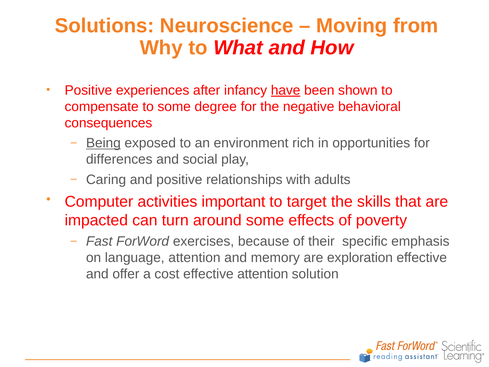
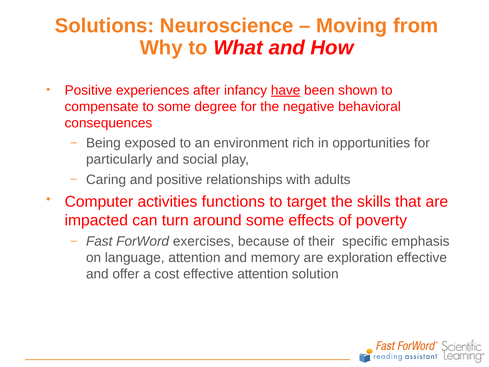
Being underline: present -> none (103, 143)
differences: differences -> particularly (119, 159)
important: important -> functions (233, 201)
